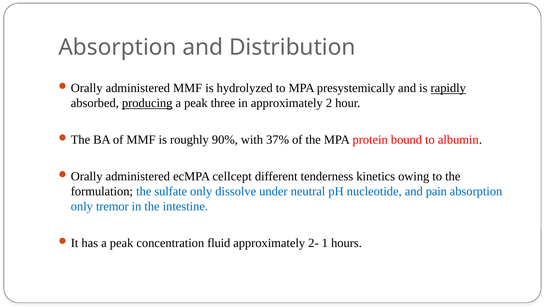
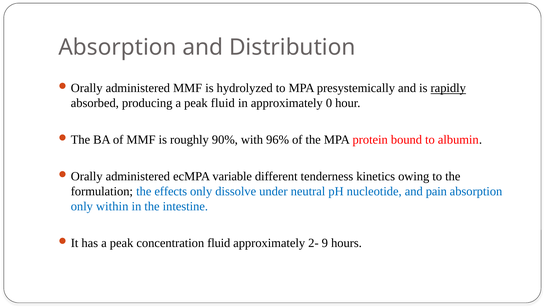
producing underline: present -> none (147, 103)
peak three: three -> fluid (223, 103)
2: 2 -> 0 (329, 103)
37%: 37% -> 96% (278, 140)
cellcept: cellcept -> variable (232, 176)
sulfate: sulfate -> effects (171, 191)
tremor: tremor -> within (112, 206)
1: 1 -> 9 (325, 243)
